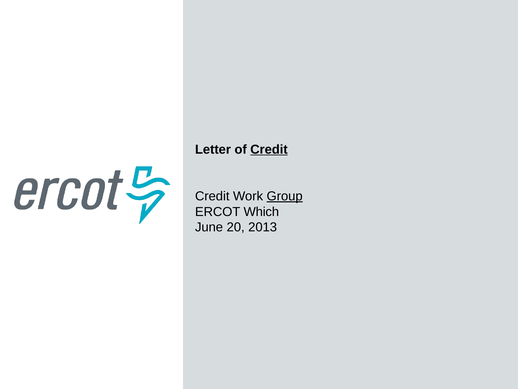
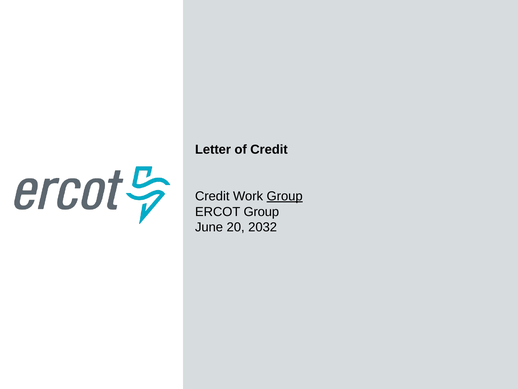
Credit underline: present -> none (269, 149)
ERCOT Which: Which -> Group (261, 211)
2013: 2013 -> 2032 (263, 227)
